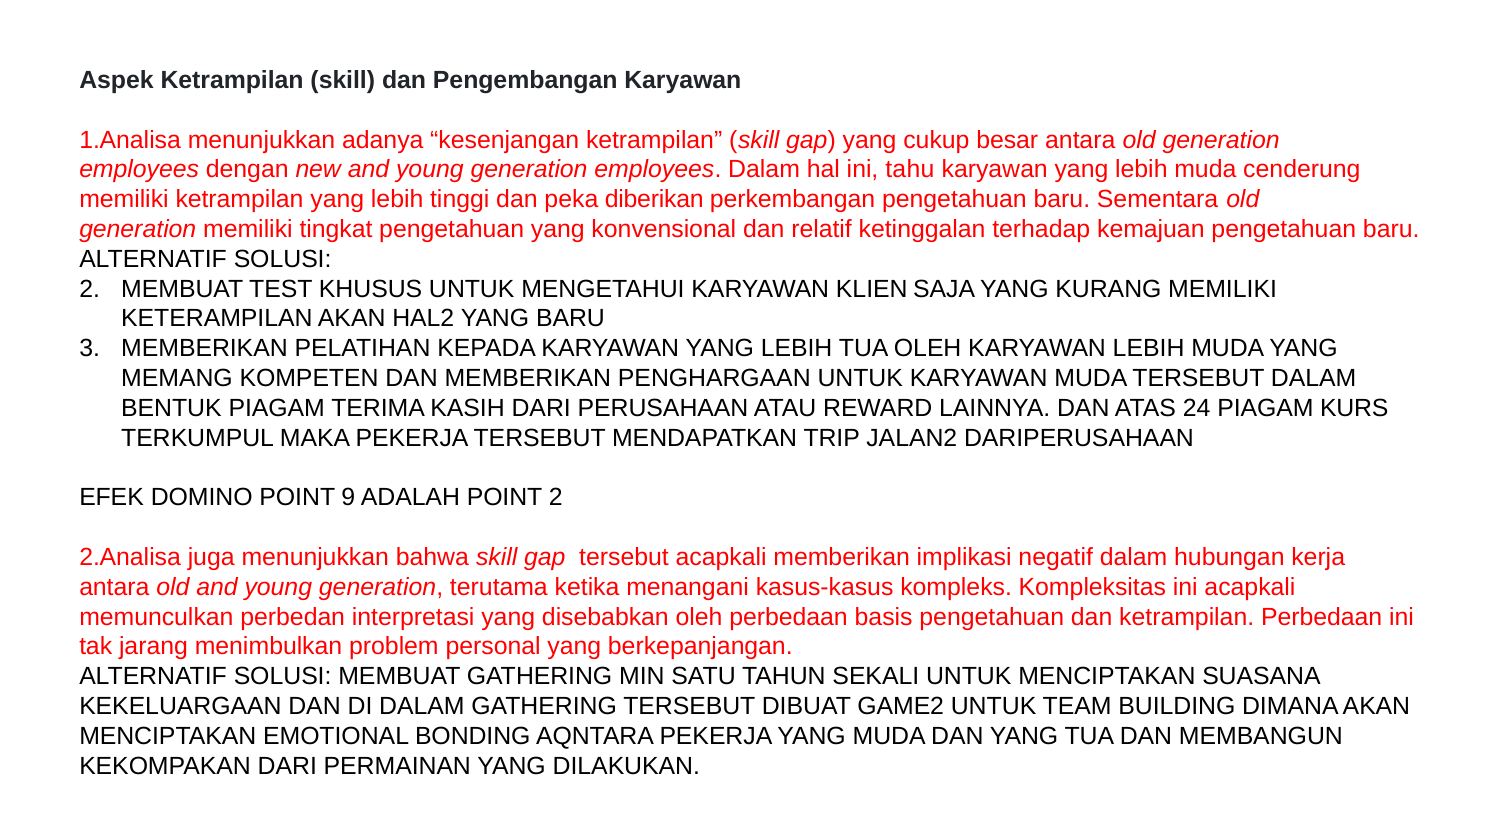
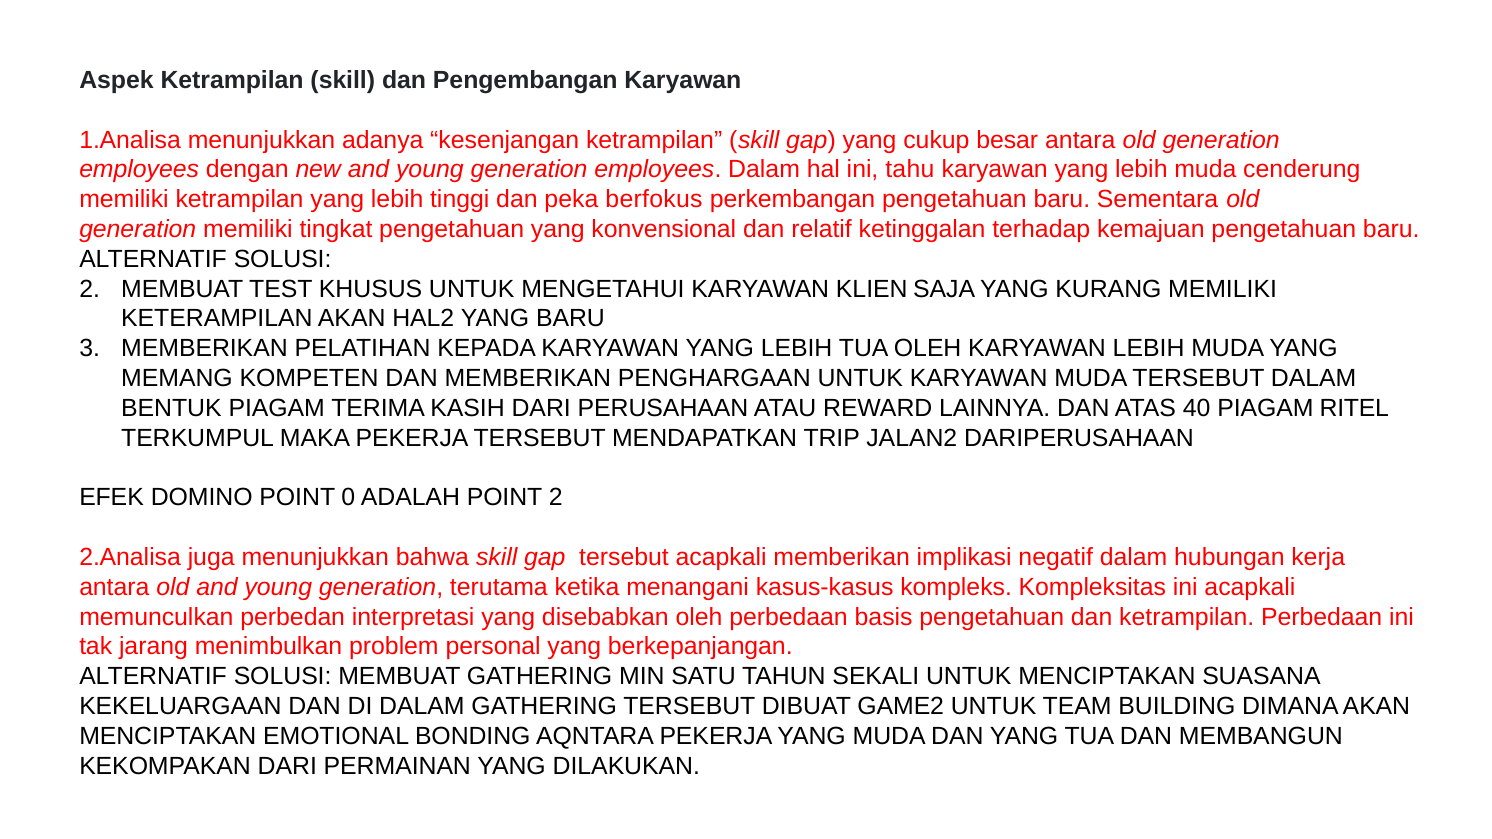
diberikan: diberikan -> berfokus (654, 200)
24: 24 -> 40 (1197, 408)
KURS: KURS -> RITEL (1354, 408)
9: 9 -> 0 (348, 498)
